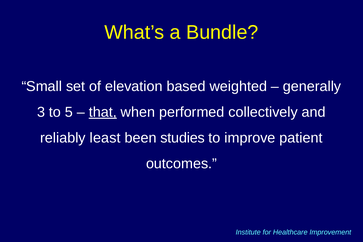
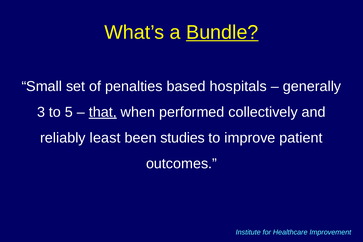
Bundle underline: none -> present (222, 32)
elevation: elevation -> penalties (134, 86)
weighted: weighted -> hospitals (238, 86)
